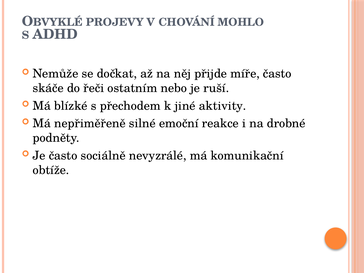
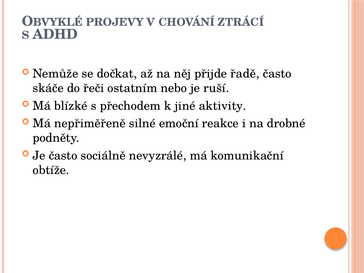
MOHLO: MOHLO -> ZTRÁCÍ (241, 22)
míře: míře -> řadě (245, 74)
